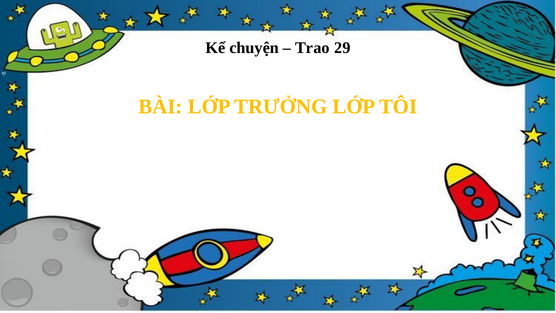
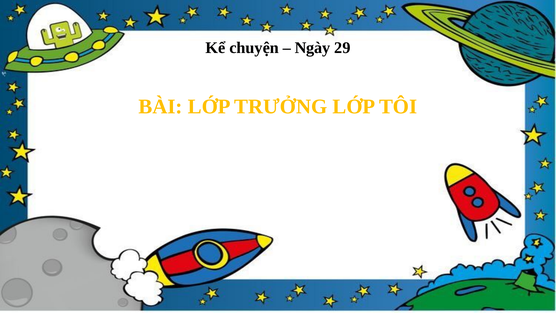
Trao: Trao -> Ngày (313, 48)
